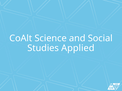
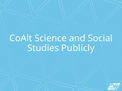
Applied: Applied -> Publicly (78, 48)
